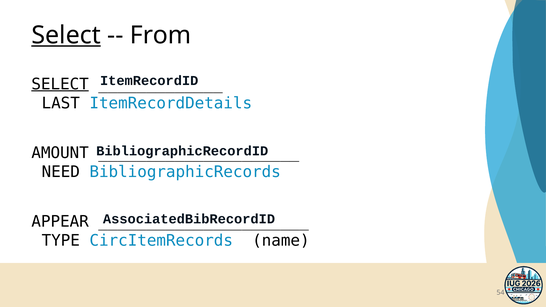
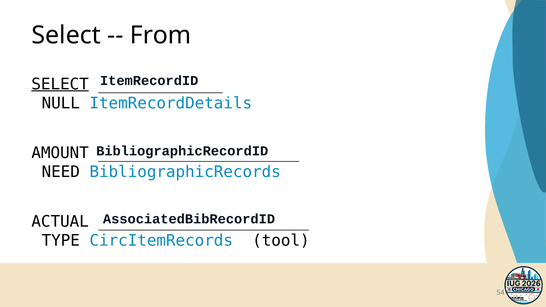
Select underline: present -> none (66, 35)
LAST: LAST -> NULL (61, 103)
APPEAR: APPEAR -> ACTUAL (60, 222)
name: name -> tool (281, 241)
